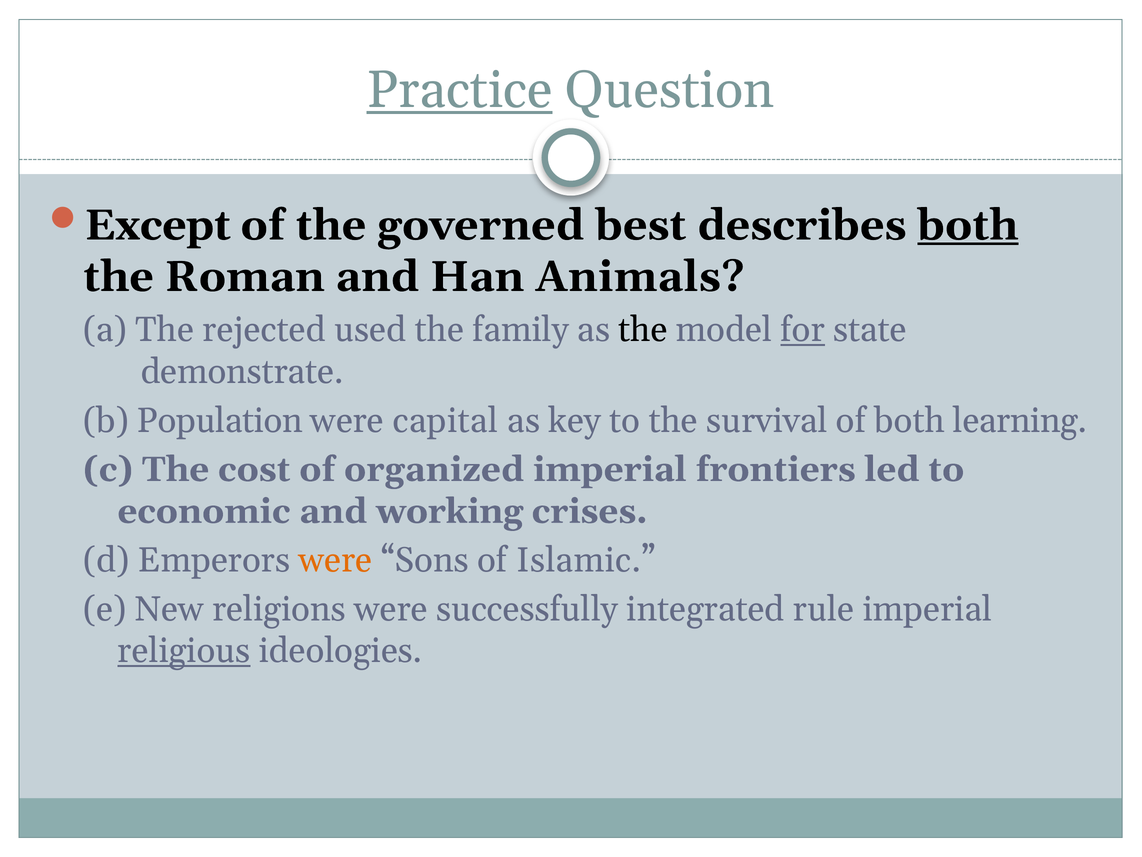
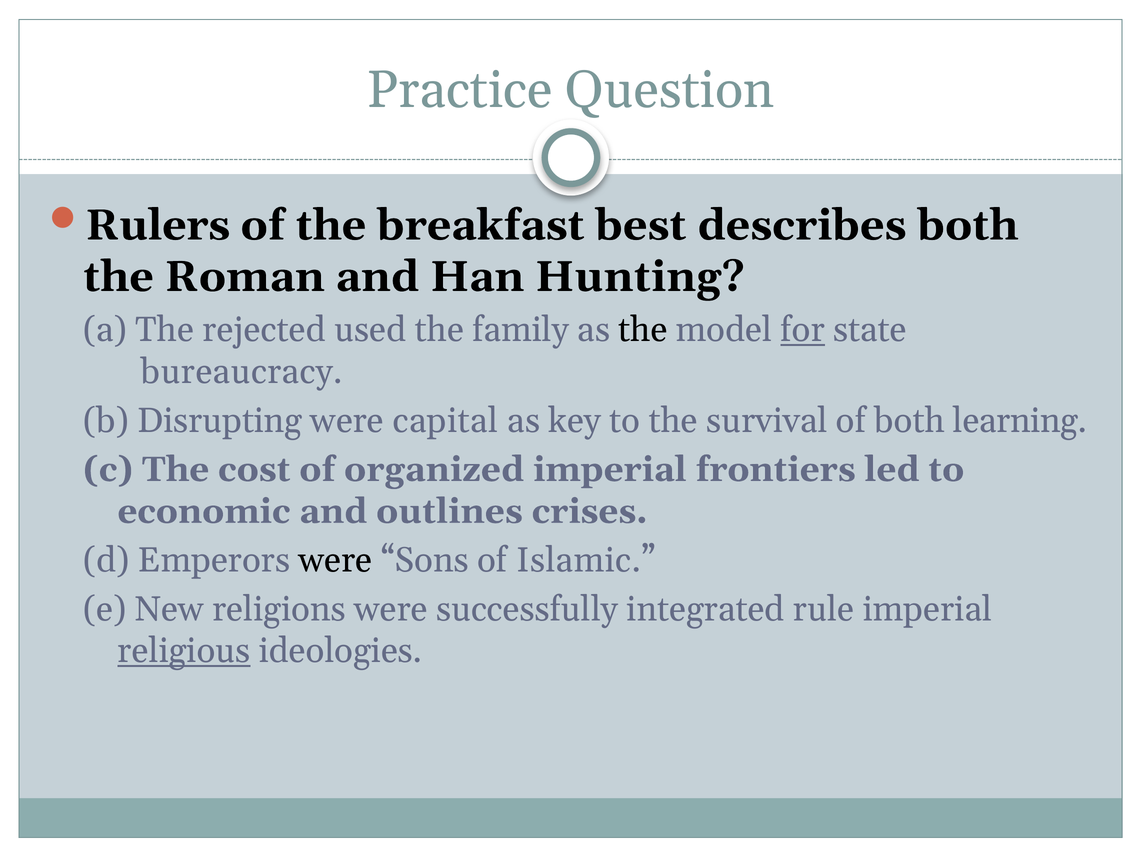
Practice underline: present -> none (459, 90)
Except: Except -> Rulers (158, 225)
governed: governed -> breakfast (481, 225)
both underline: present -> none (968, 225)
Animals: Animals -> Hunting (640, 277)
demonstrate: demonstrate -> bureaucracy (242, 372)
Population: Population -> Disrupting (220, 420)
working: working -> outlines (449, 511)
were colour: orange -> black (335, 560)
